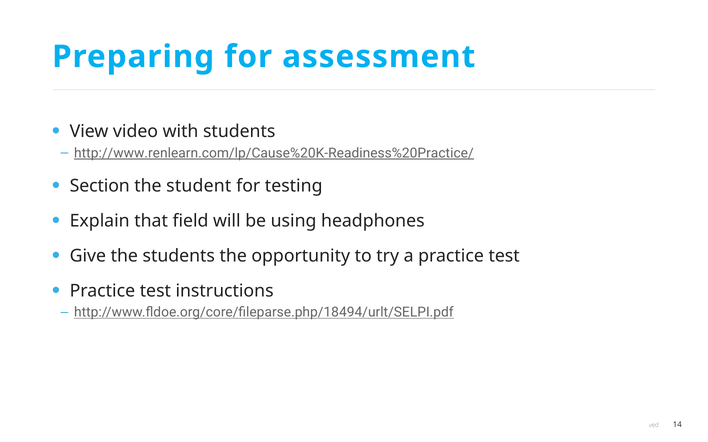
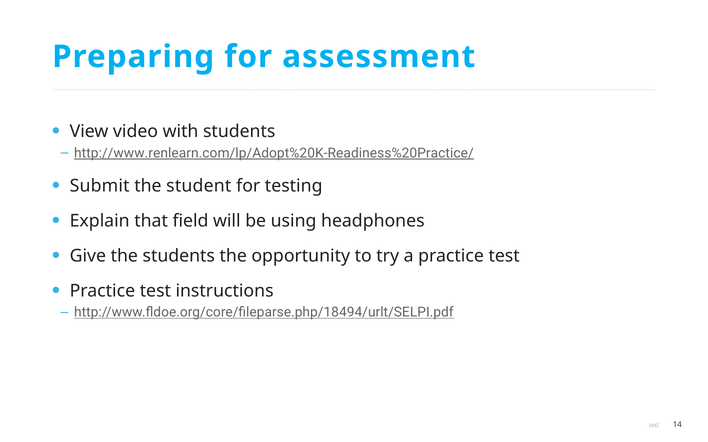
http://www.renlearn.com/lp/Cause%20K-Readiness%20Practice/: http://www.renlearn.com/lp/Cause%20K-Readiness%20Practice/ -> http://www.renlearn.com/lp/Adopt%20K-Readiness%20Practice/ (274, 153)
Section: Section -> Submit (100, 186)
